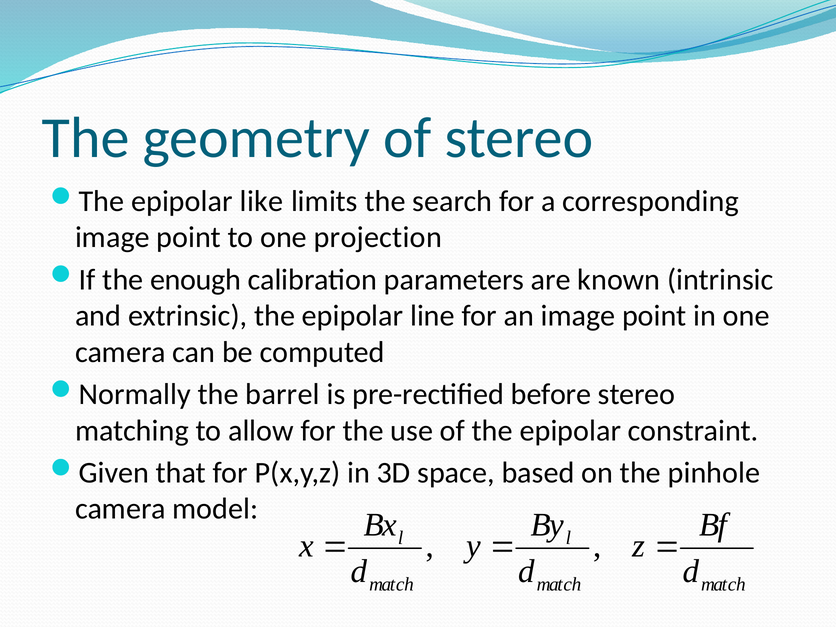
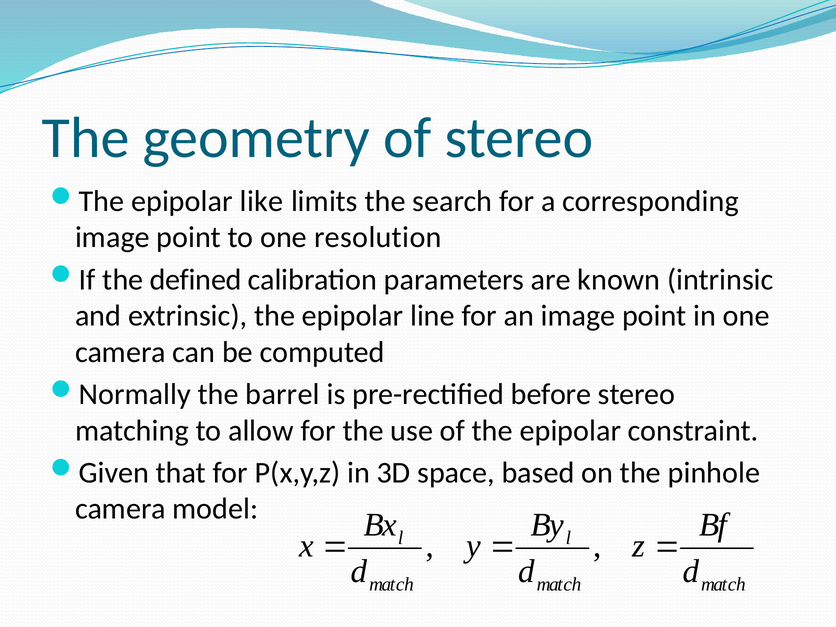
projection: projection -> resolution (378, 238)
enough: enough -> defined (196, 280)
